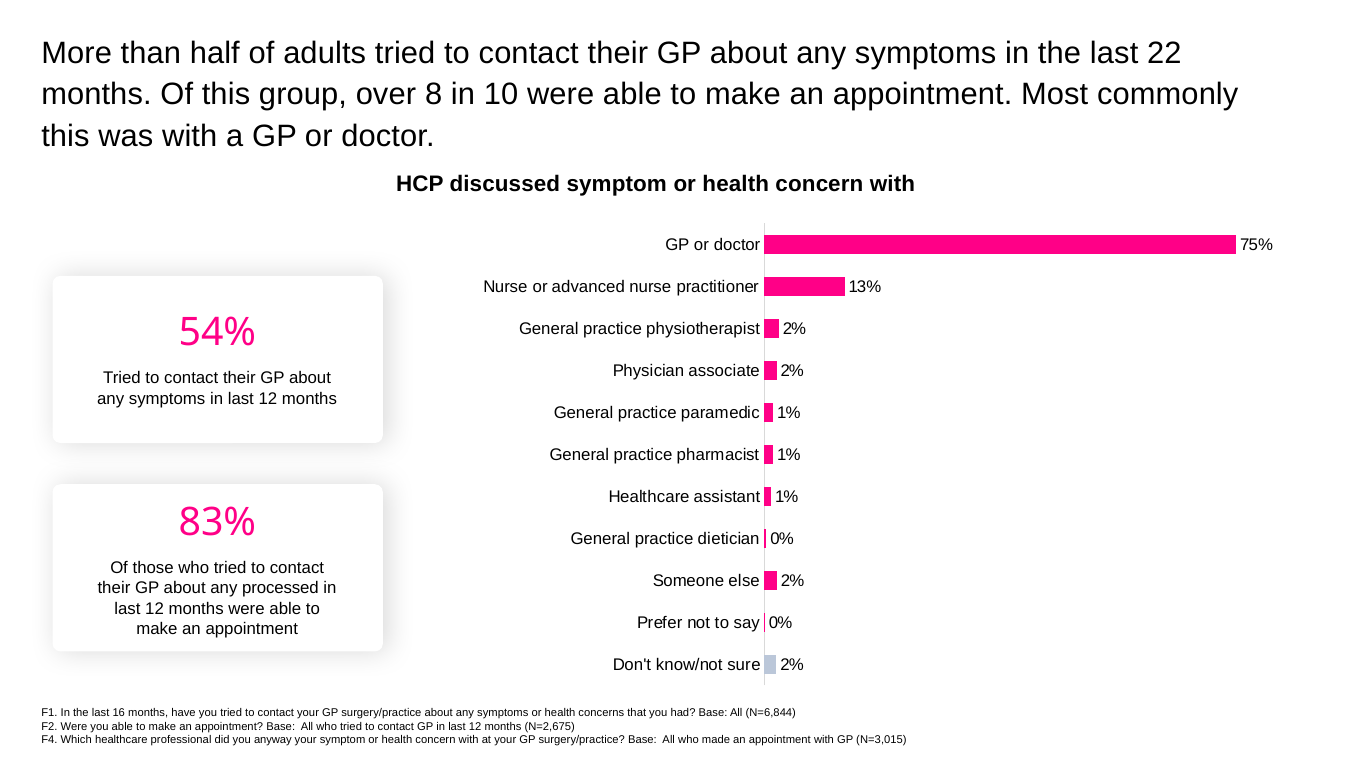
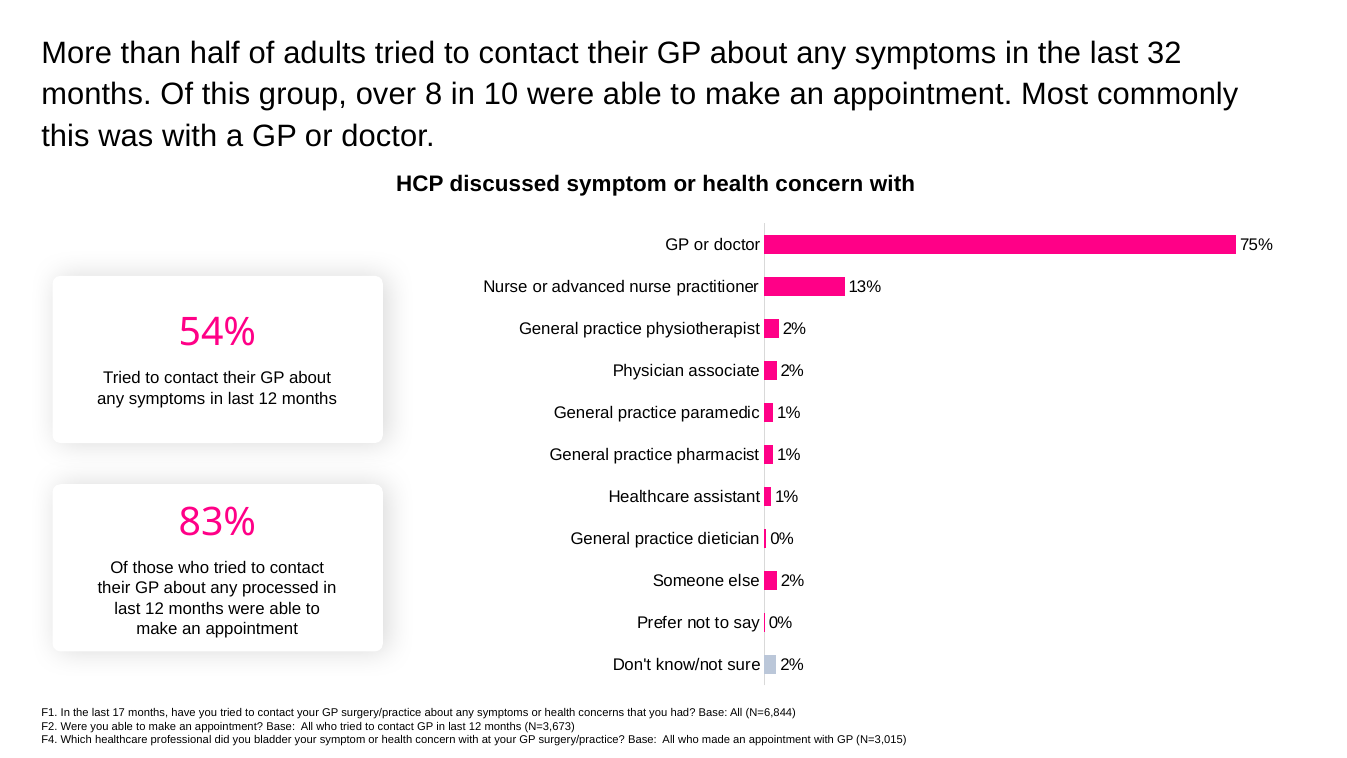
22: 22 -> 32 (1164, 53)
16: 16 -> 17 (119, 713)
N=2,675: N=2,675 -> N=3,673 (550, 726)
anyway: anyway -> bladder (273, 740)
